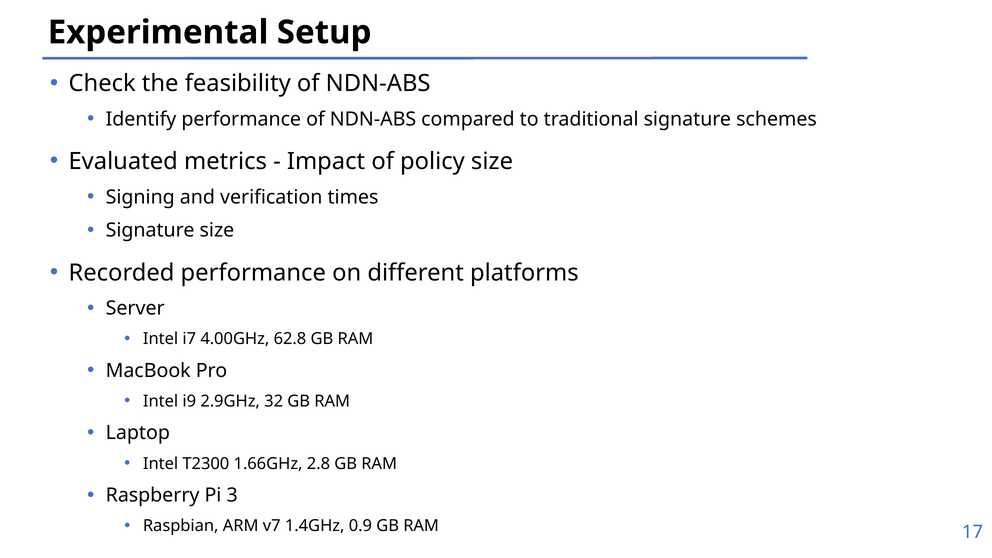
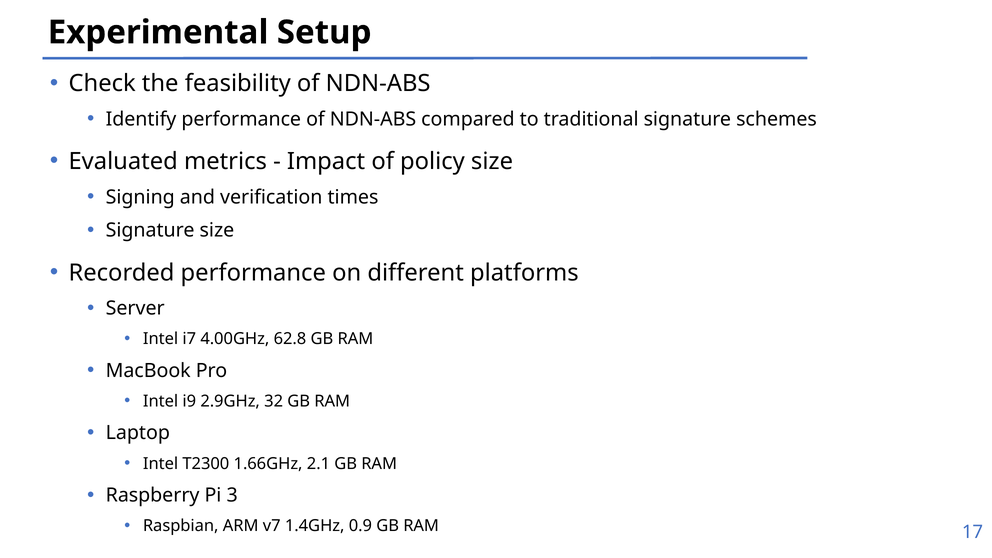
2.8: 2.8 -> 2.1 (318, 464)
